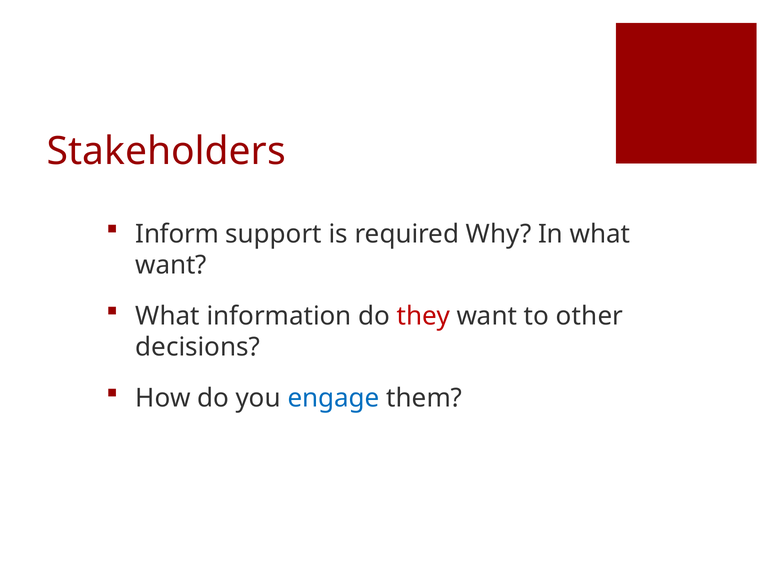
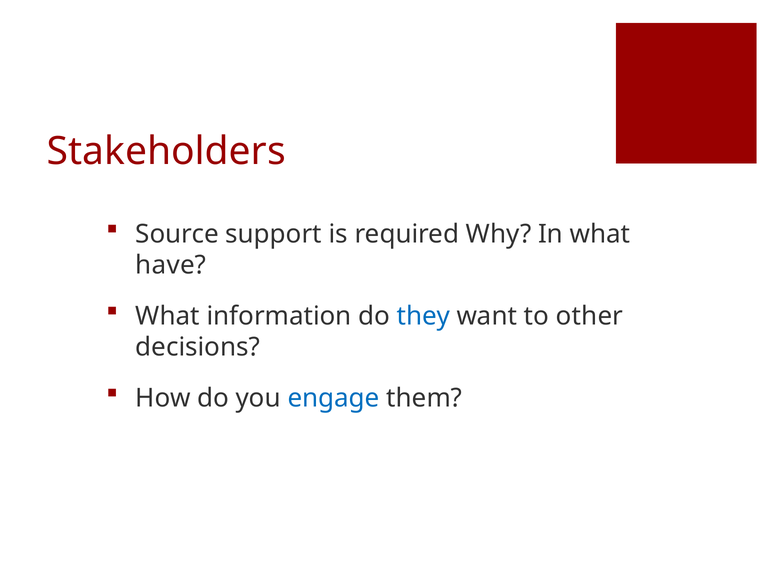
Inform: Inform -> Source (177, 234)
want: want -> have (171, 265)
they colour: red -> blue (423, 316)
